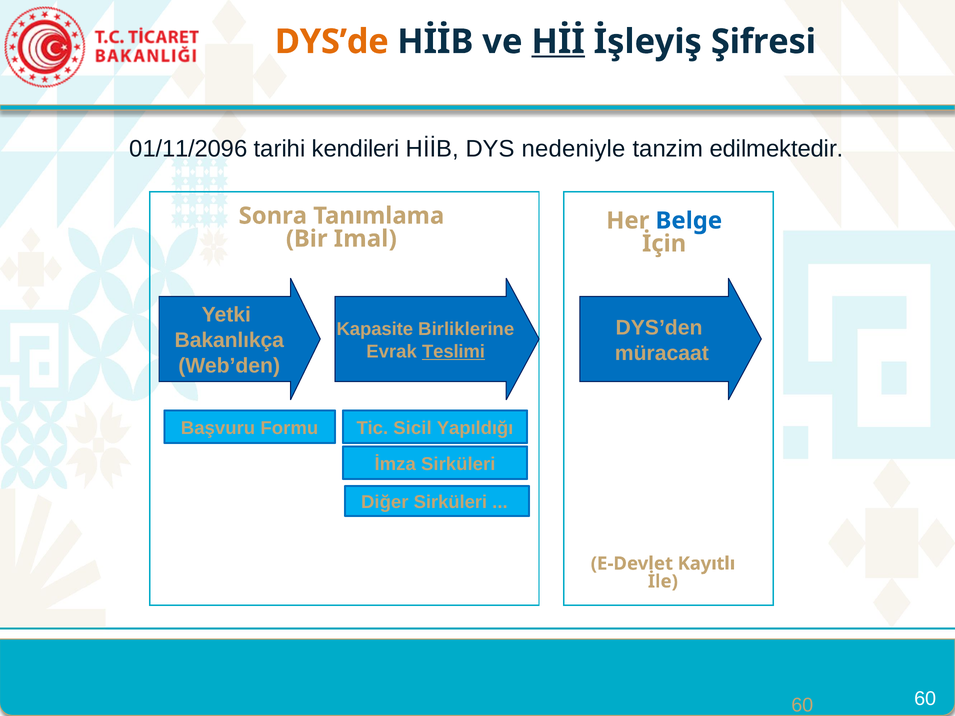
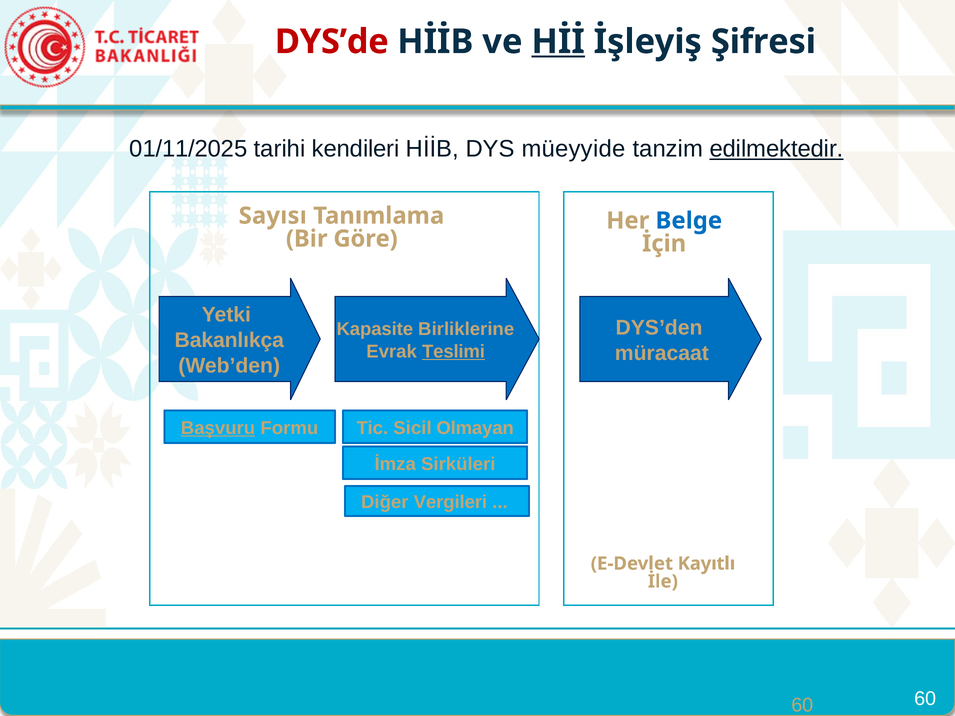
DYS’de colour: orange -> red (332, 42)
01/11/2096: 01/11/2096 -> 01/11/2025 (188, 149)
nedeniyle: nedeniyle -> müeyyide (574, 149)
edilmektedir underline: none -> present (777, 149)
Sonra: Sonra -> Sayısı (273, 216)
Imal: Imal -> Göre (366, 239)
Başvuru underline: none -> present (218, 428)
Yapıldığı: Yapıldığı -> Olmayan (475, 428)
Diğer Sirküleri: Sirküleri -> Vergileri (450, 503)
